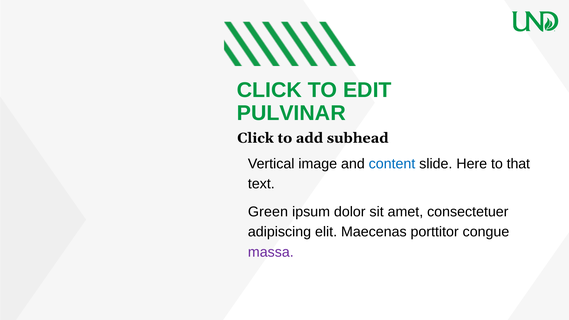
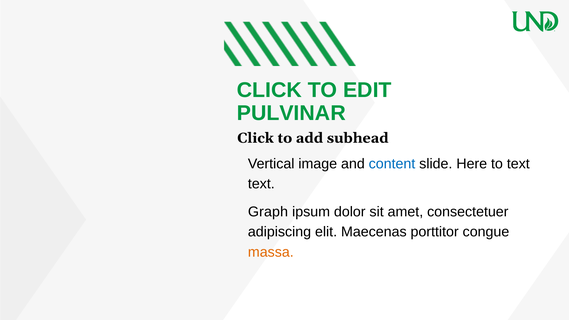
to that: that -> text (518, 164)
Green: Green -> Graph (268, 212)
massa colour: purple -> orange (271, 252)
